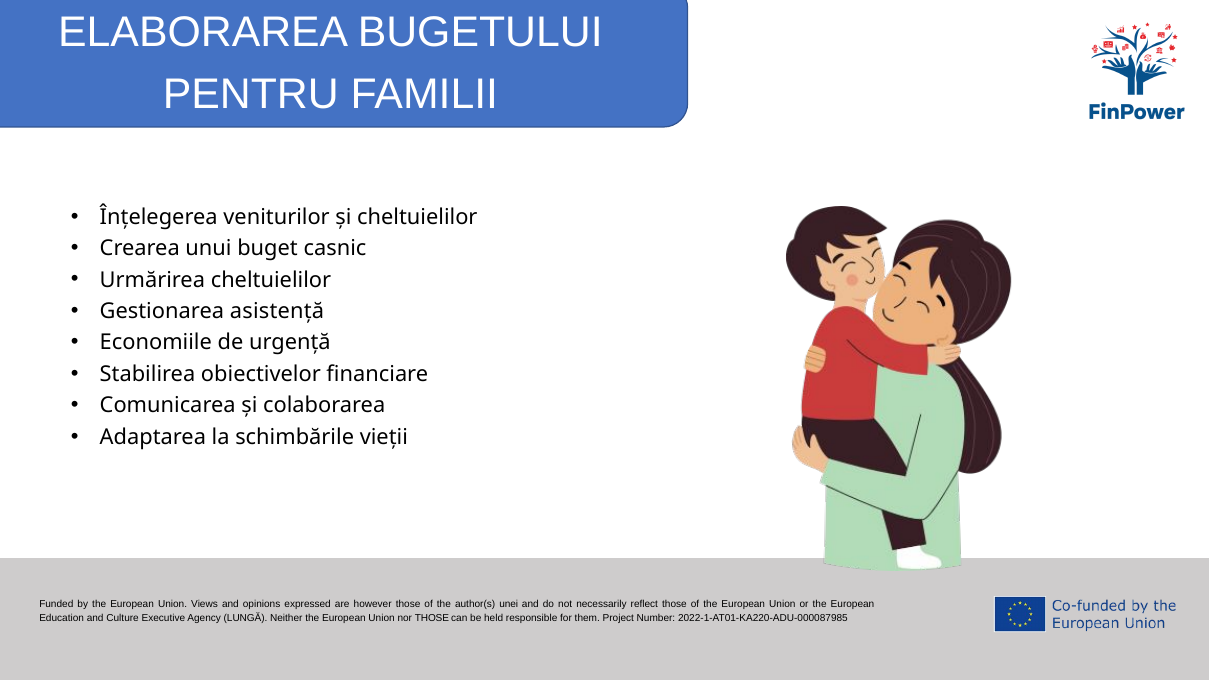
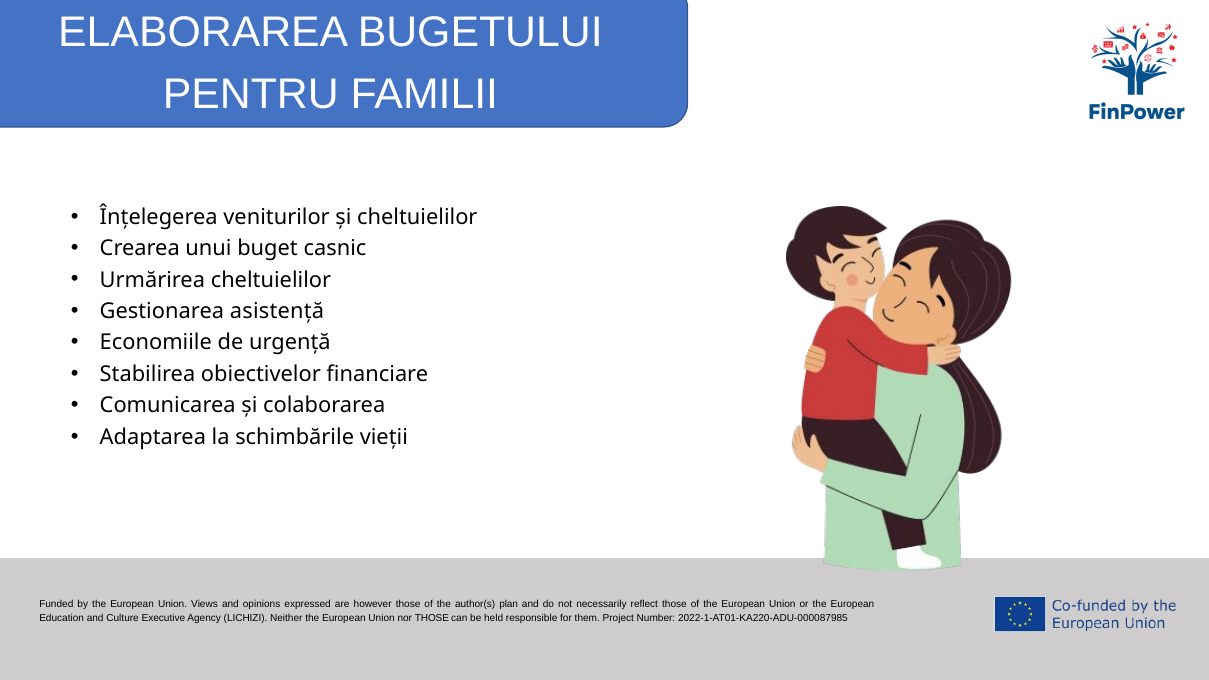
unei: unei -> plan (509, 604)
LUNGĂ: LUNGĂ -> LICHIZI (246, 618)
